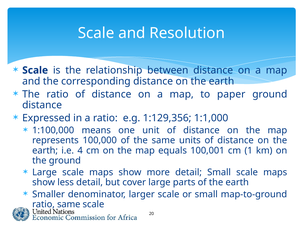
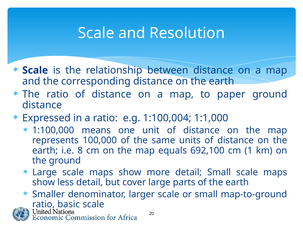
1:129,356: 1:129,356 -> 1:100,004 (167, 118)
4: 4 -> 8 (80, 150)
100,001: 100,001 -> 692,100 (207, 150)
ratio same: same -> basic (69, 204)
